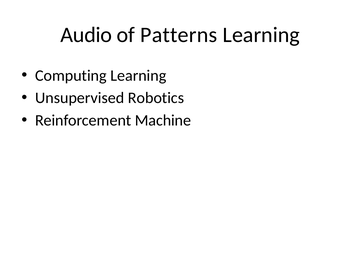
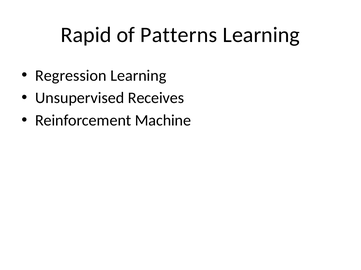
Audio: Audio -> Rapid (86, 35)
Computing: Computing -> Regression (71, 76)
Robotics: Robotics -> Receives (156, 98)
